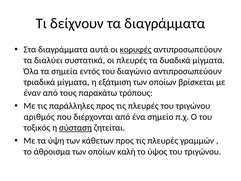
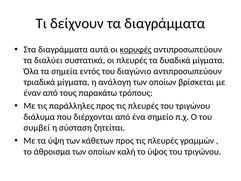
εξάτμιση: εξάτμιση -> ανάλογη (115, 82)
αριθμός: αριθμός -> διάλυμα (39, 117)
τοξικός: τοξικός -> συμβεί (37, 128)
σύσταση underline: present -> none (75, 128)
